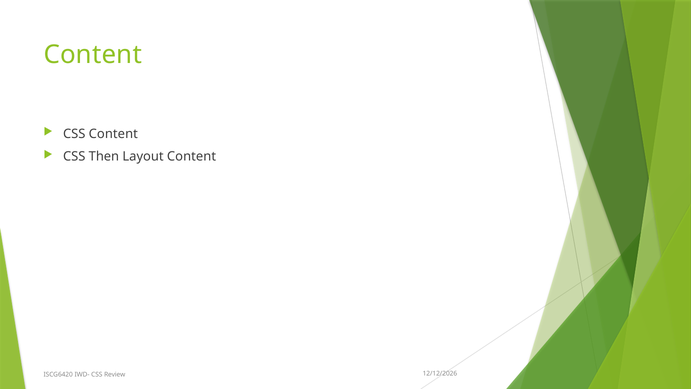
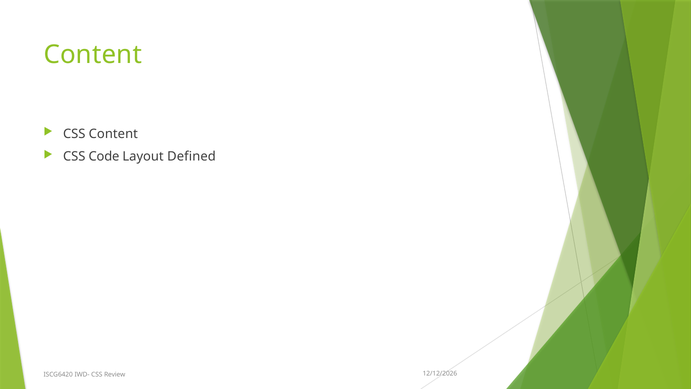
Then: Then -> Code (104, 156)
Layout Content: Content -> Defined (192, 156)
